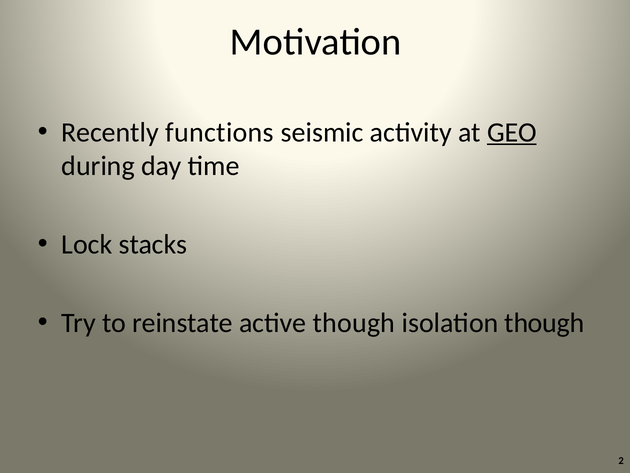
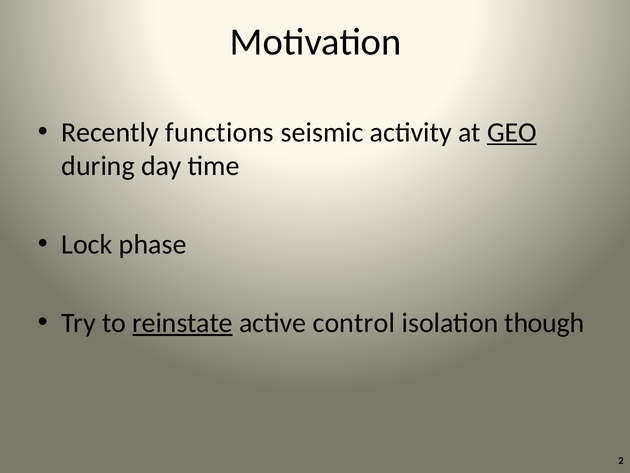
stacks: stacks -> phase (153, 244)
reinstate underline: none -> present (183, 323)
active though: though -> control (354, 323)
